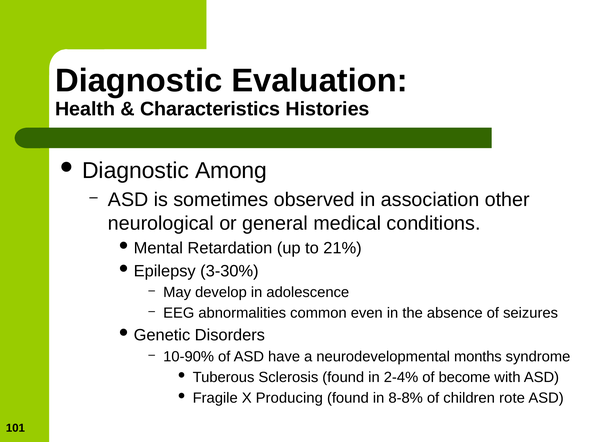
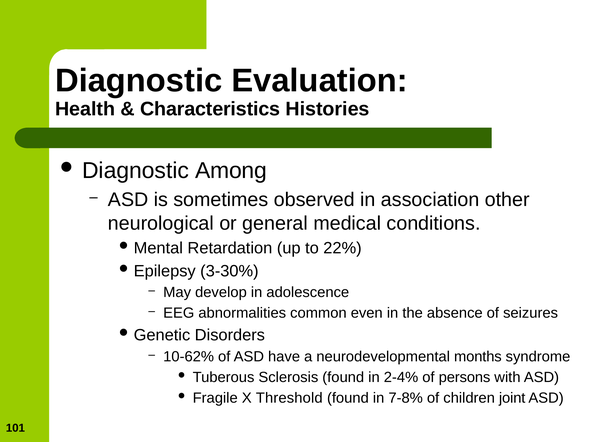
21%: 21% -> 22% (342, 248)
10-90%: 10-90% -> 10-62% (189, 357)
become: become -> persons (465, 378)
Producing: Producing -> Threshold (289, 398)
8-8%: 8-8% -> 7-8% (406, 398)
rote: rote -> joint (512, 398)
